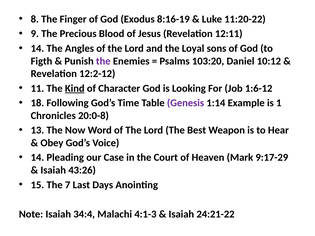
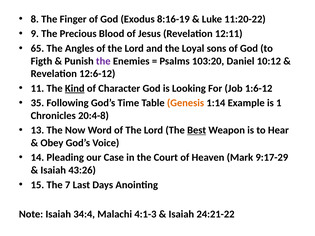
14: 14 -> 65 (37, 49)
12:2-12: 12:2-12 -> 12:6-12 (97, 74)
18: 18 -> 35 (37, 103)
Genesis colour: purple -> orange (186, 103)
20:0-8: 20:0-8 -> 20:4-8 (93, 116)
Best underline: none -> present (197, 130)
